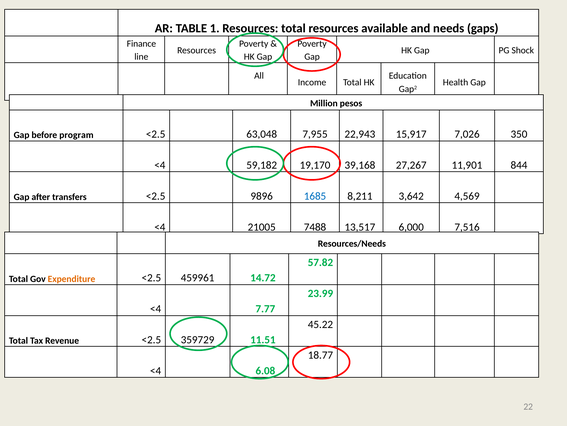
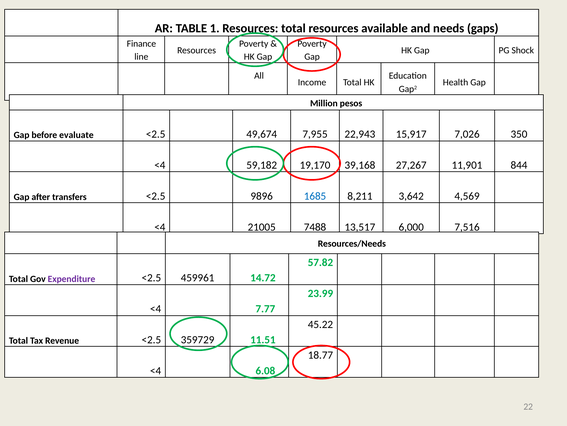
program: program -> evaluate (76, 135)
63,048: 63,048 -> 49,674 (262, 134)
Expenditure colour: orange -> purple (72, 278)
